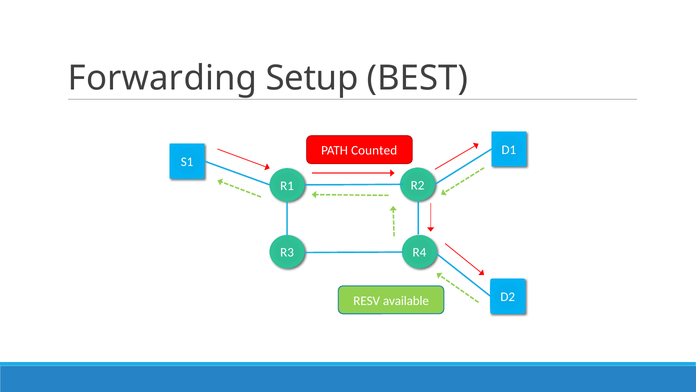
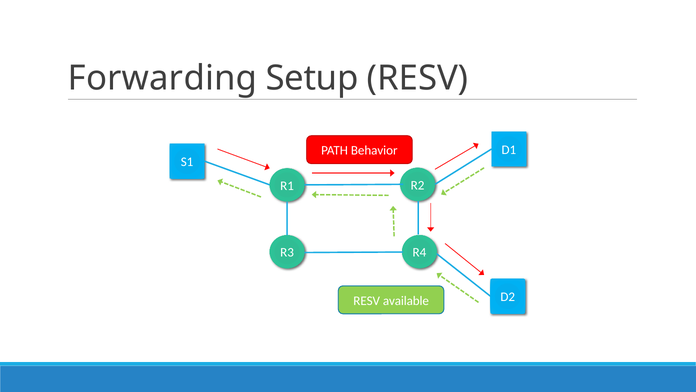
Setup BEST: BEST -> RESV (418, 78)
Counted: Counted -> Behavior (374, 150)
